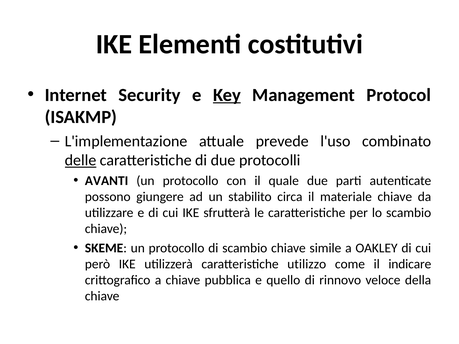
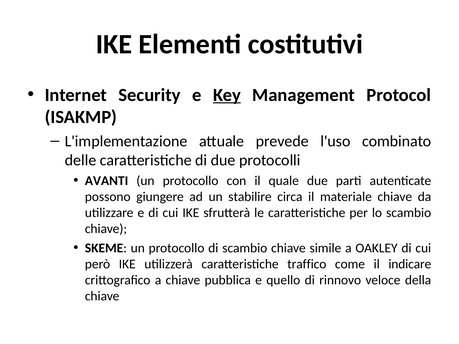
delle underline: present -> none (81, 160)
stabilito: stabilito -> stabilire (250, 197)
utilizzo: utilizzo -> traffico (307, 264)
